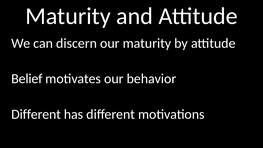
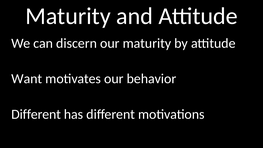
Belief: Belief -> Want (27, 79)
